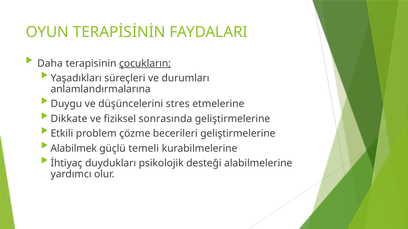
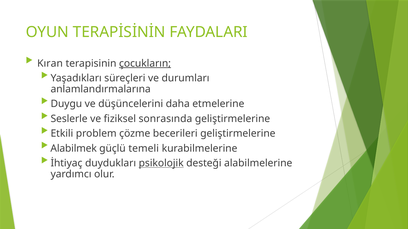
Daha: Daha -> Kıran (50, 63)
stres: stres -> daha (178, 104)
Dikkate: Dikkate -> Seslerle (69, 119)
psikolojik underline: none -> present (161, 163)
